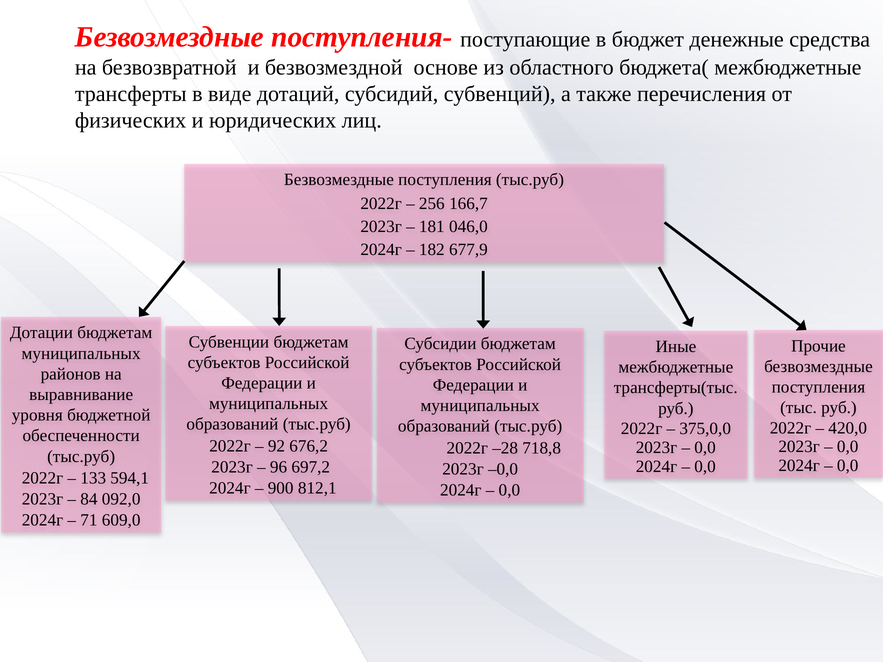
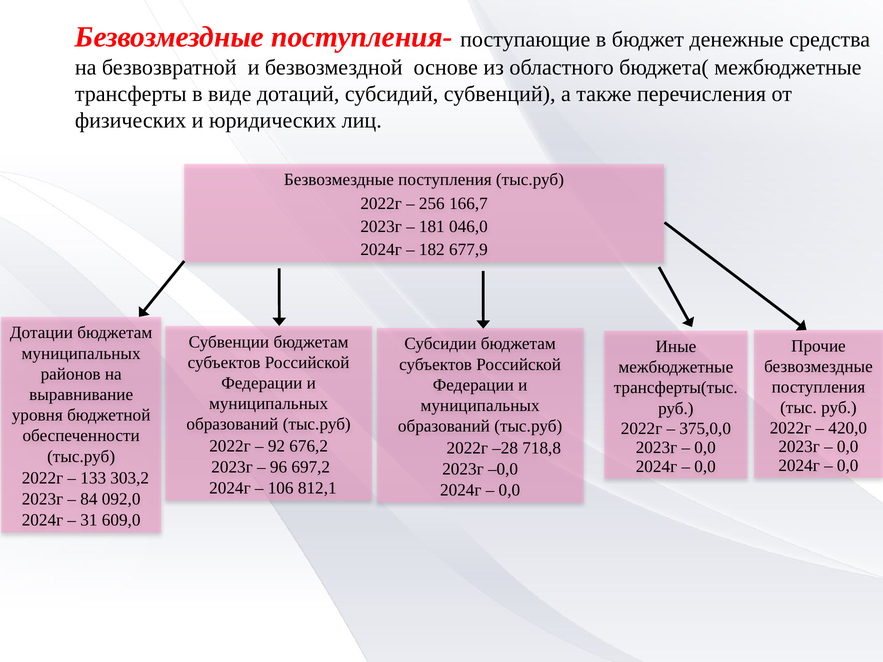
594,1: 594,1 -> 303,2 (130, 478)
900: 900 -> 106 (281, 488)
71: 71 -> 31 (89, 520)
